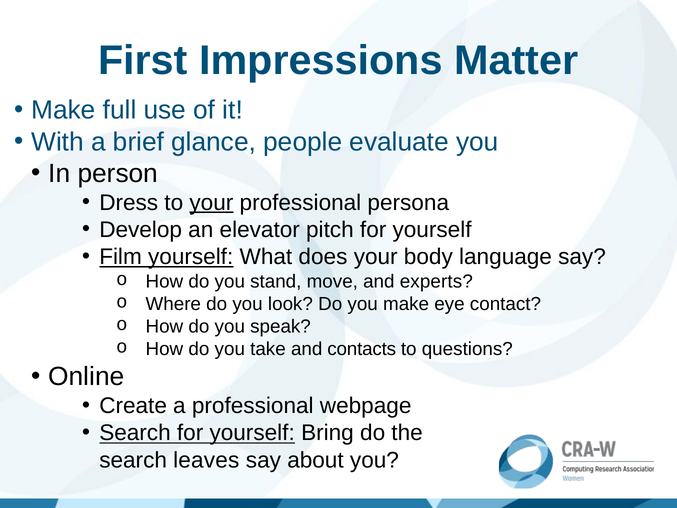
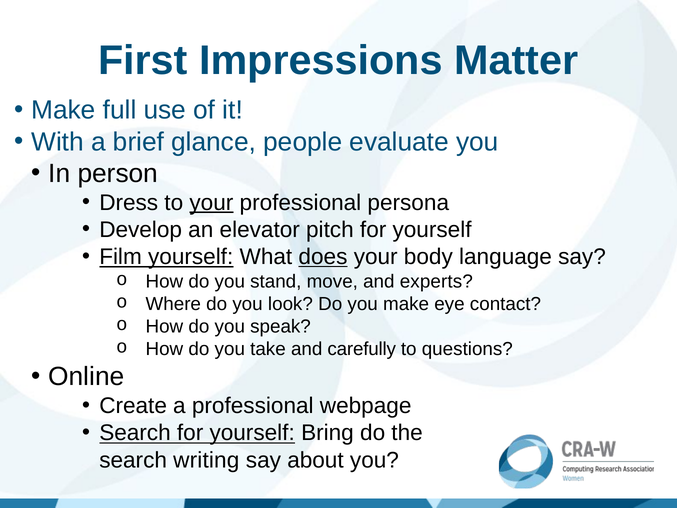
does underline: none -> present (323, 257)
contacts: contacts -> carefully (362, 349)
leaves: leaves -> writing (206, 460)
